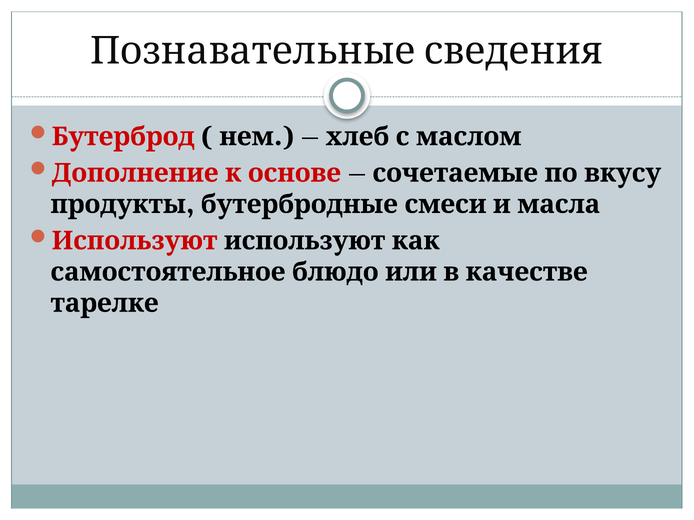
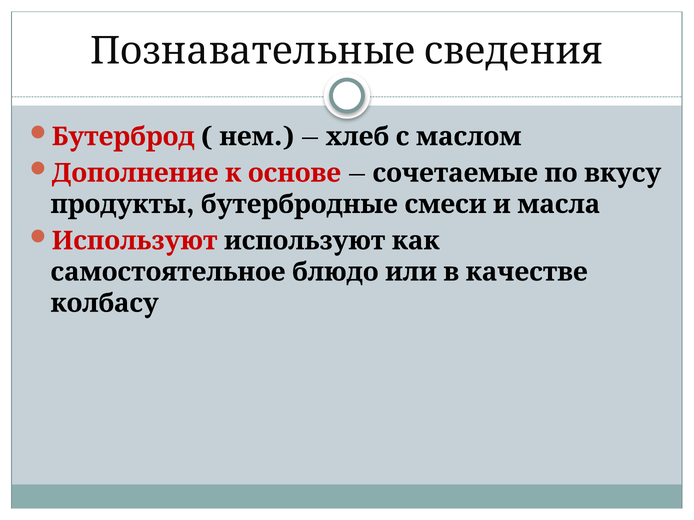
тарелке: тарелке -> колбасу (105, 303)
